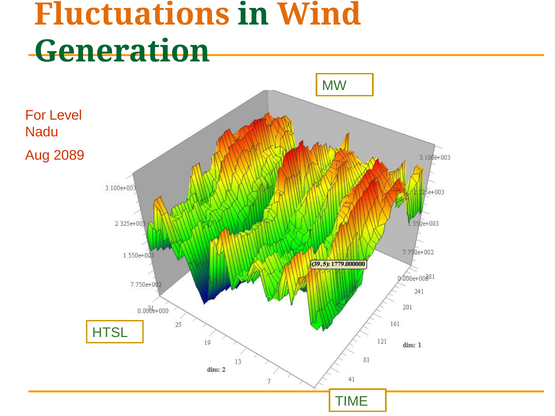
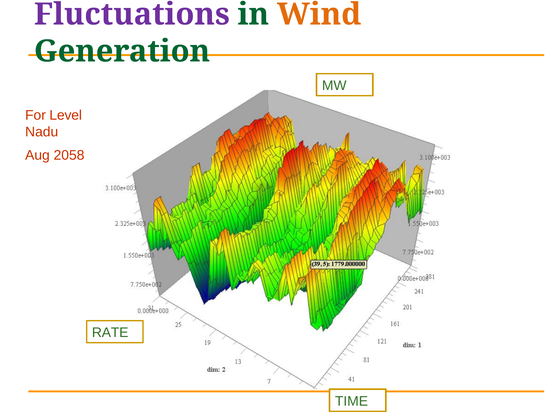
Fluctuations colour: orange -> purple (132, 14)
2089: 2089 -> 2058 (69, 155)
HTSL: HTSL -> RATE (110, 333)
